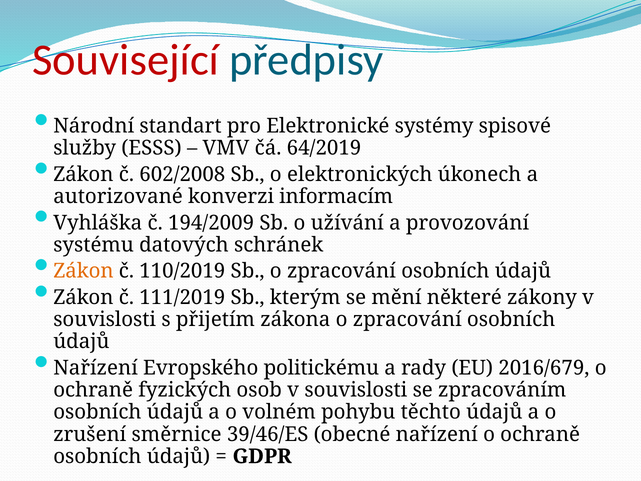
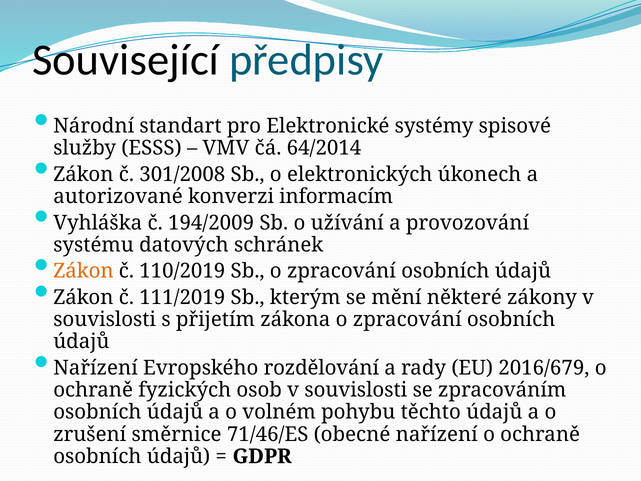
Související colour: red -> black (126, 60)
64/2019: 64/2019 -> 64/2014 (324, 148)
602/2008: 602/2008 -> 301/2008 (182, 174)
politickému: politickému -> rozdělování (321, 368)
39/46/ES: 39/46/ES -> 71/46/ES (268, 434)
